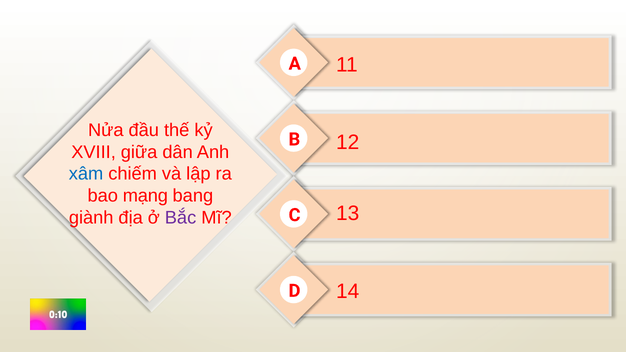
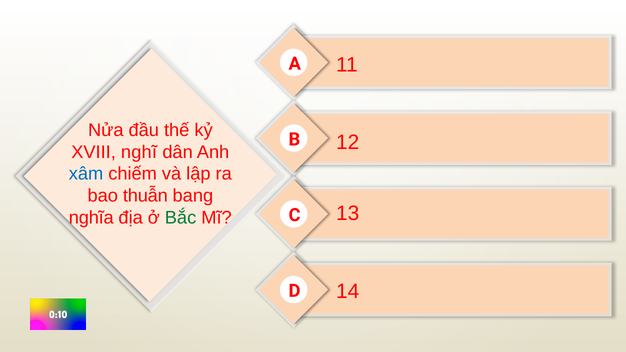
giữa: giữa -> nghĩ (139, 152)
mạng: mạng -> thuẫn (145, 196)
giành: giành -> nghĩa (91, 218)
Bắc colour: purple -> green (181, 218)
